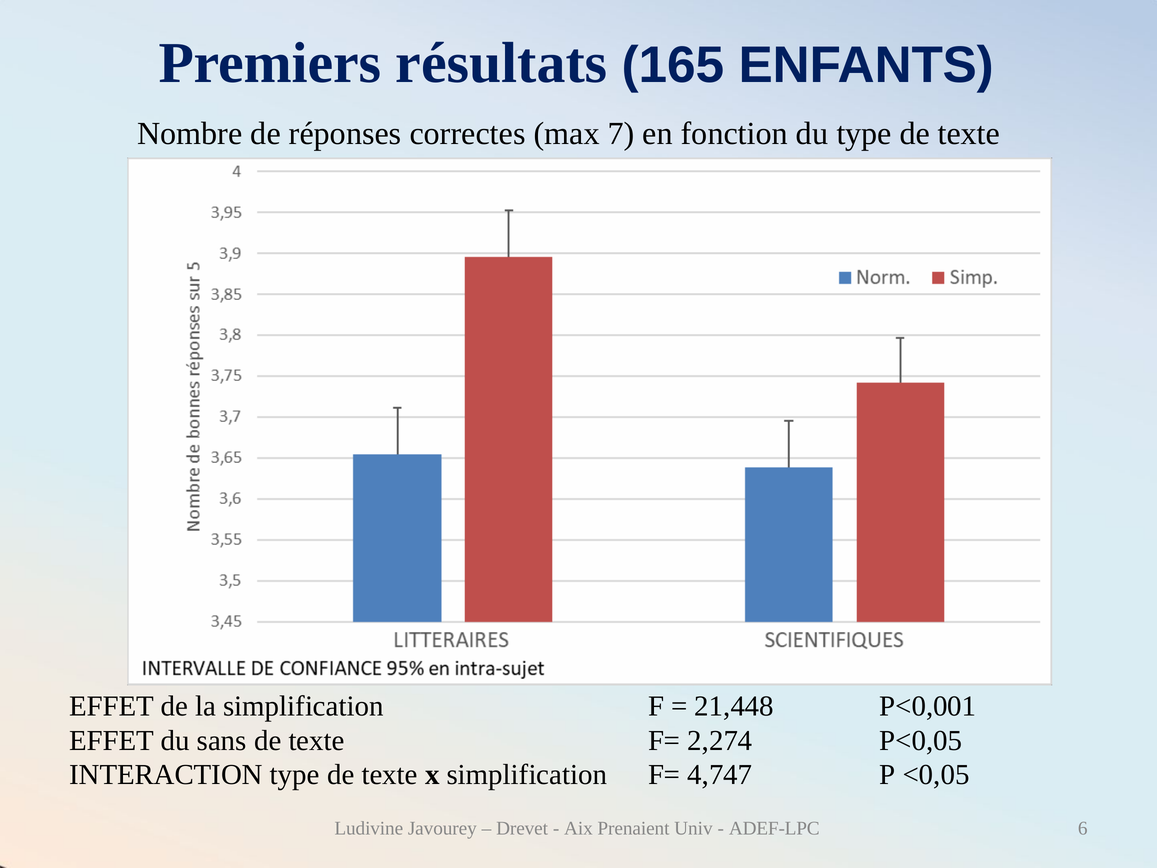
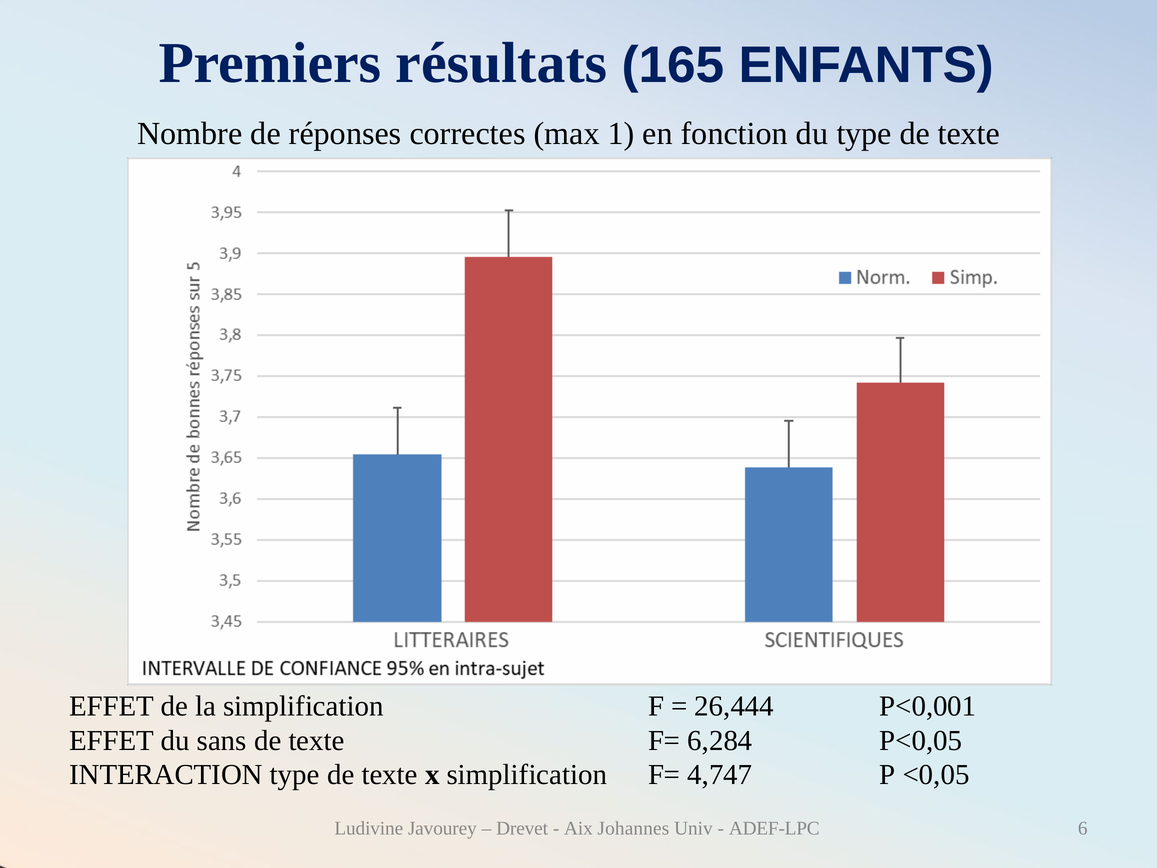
7: 7 -> 1 (621, 134)
21,448: 21,448 -> 26,444 (734, 706)
2,274: 2,274 -> 6,284 (720, 741)
Prenaient: Prenaient -> Johannes (633, 828)
